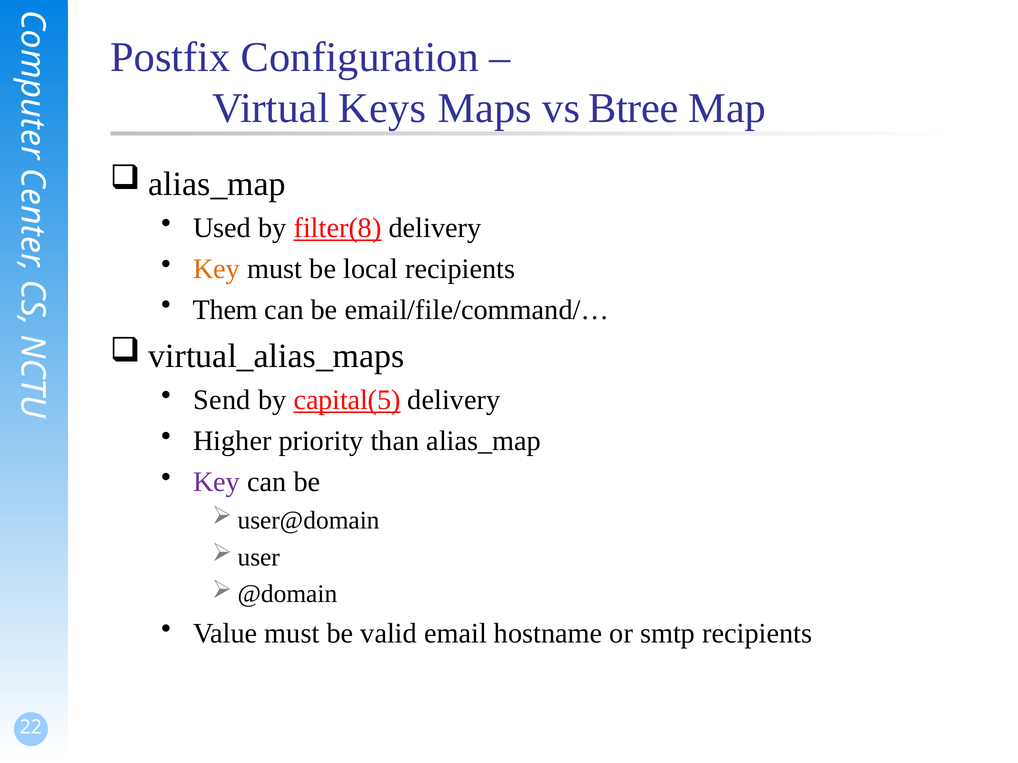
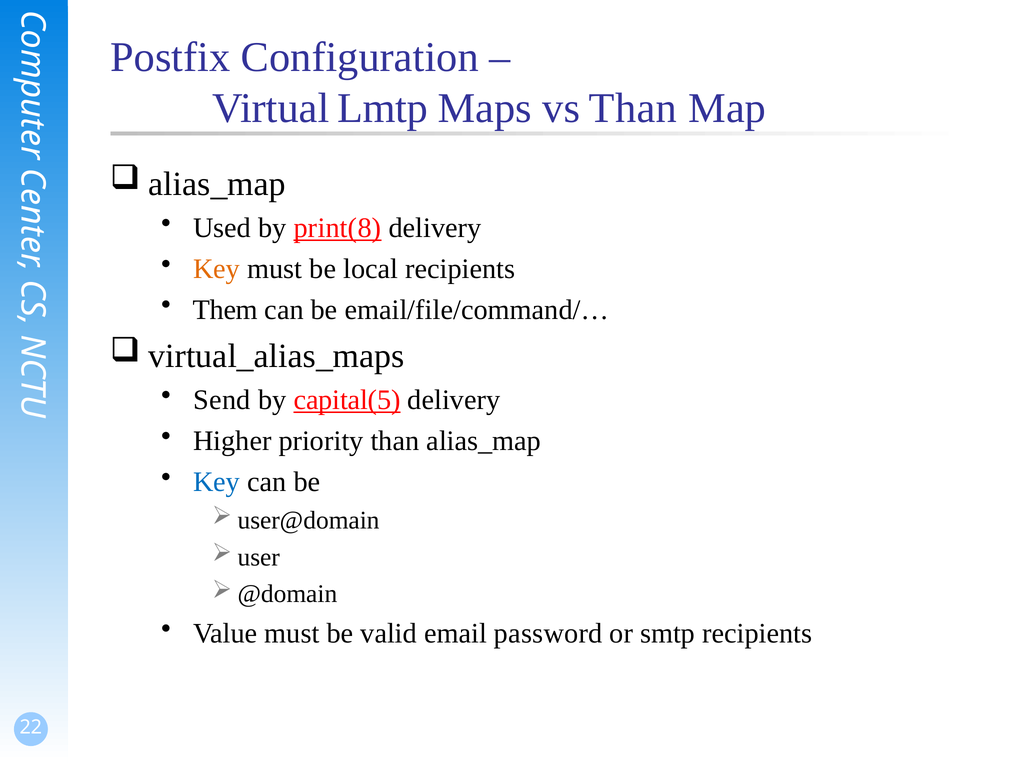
Keys: Keys -> Lmtp (383, 108)
vs Btree: Btree -> Than (633, 108)
filter(8: filter(8 -> print(8 (337, 228)
Key colour: purple -> blue (217, 482)
hostname: hostname -> password (548, 634)
